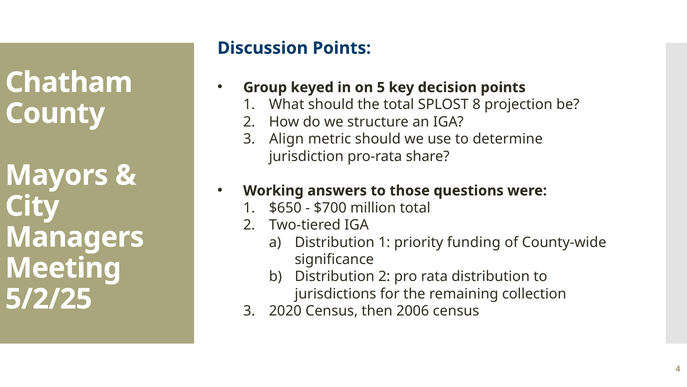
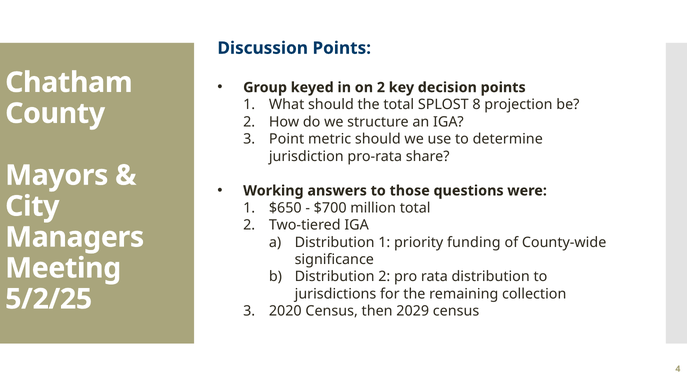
on 5: 5 -> 2 (381, 87)
Align: Align -> Point (287, 139)
2006: 2006 -> 2029 (413, 311)
